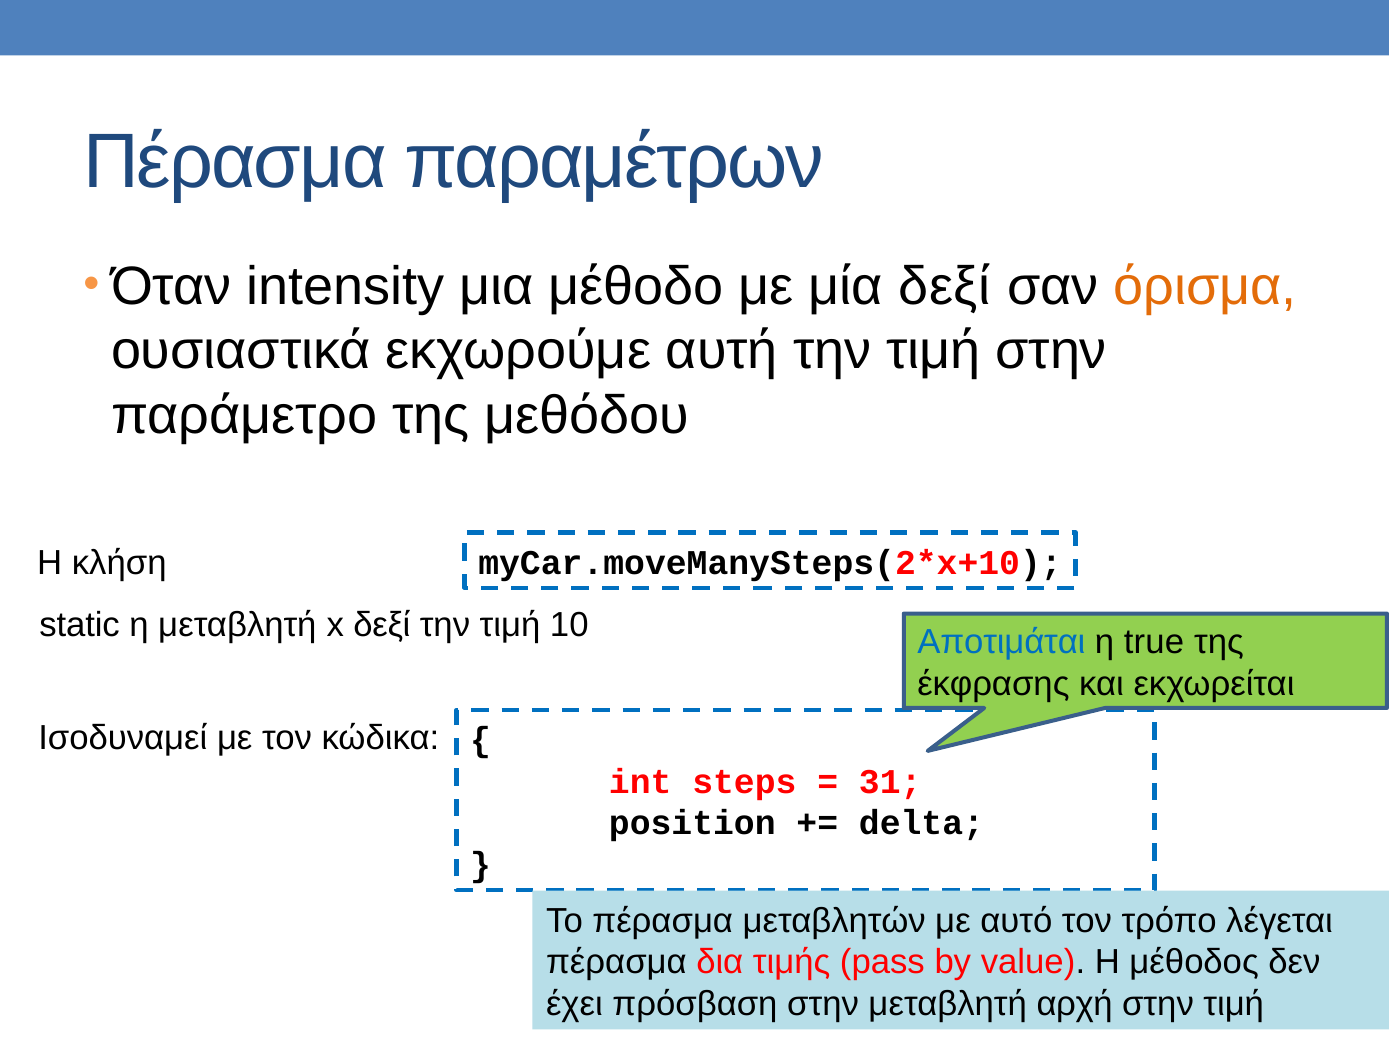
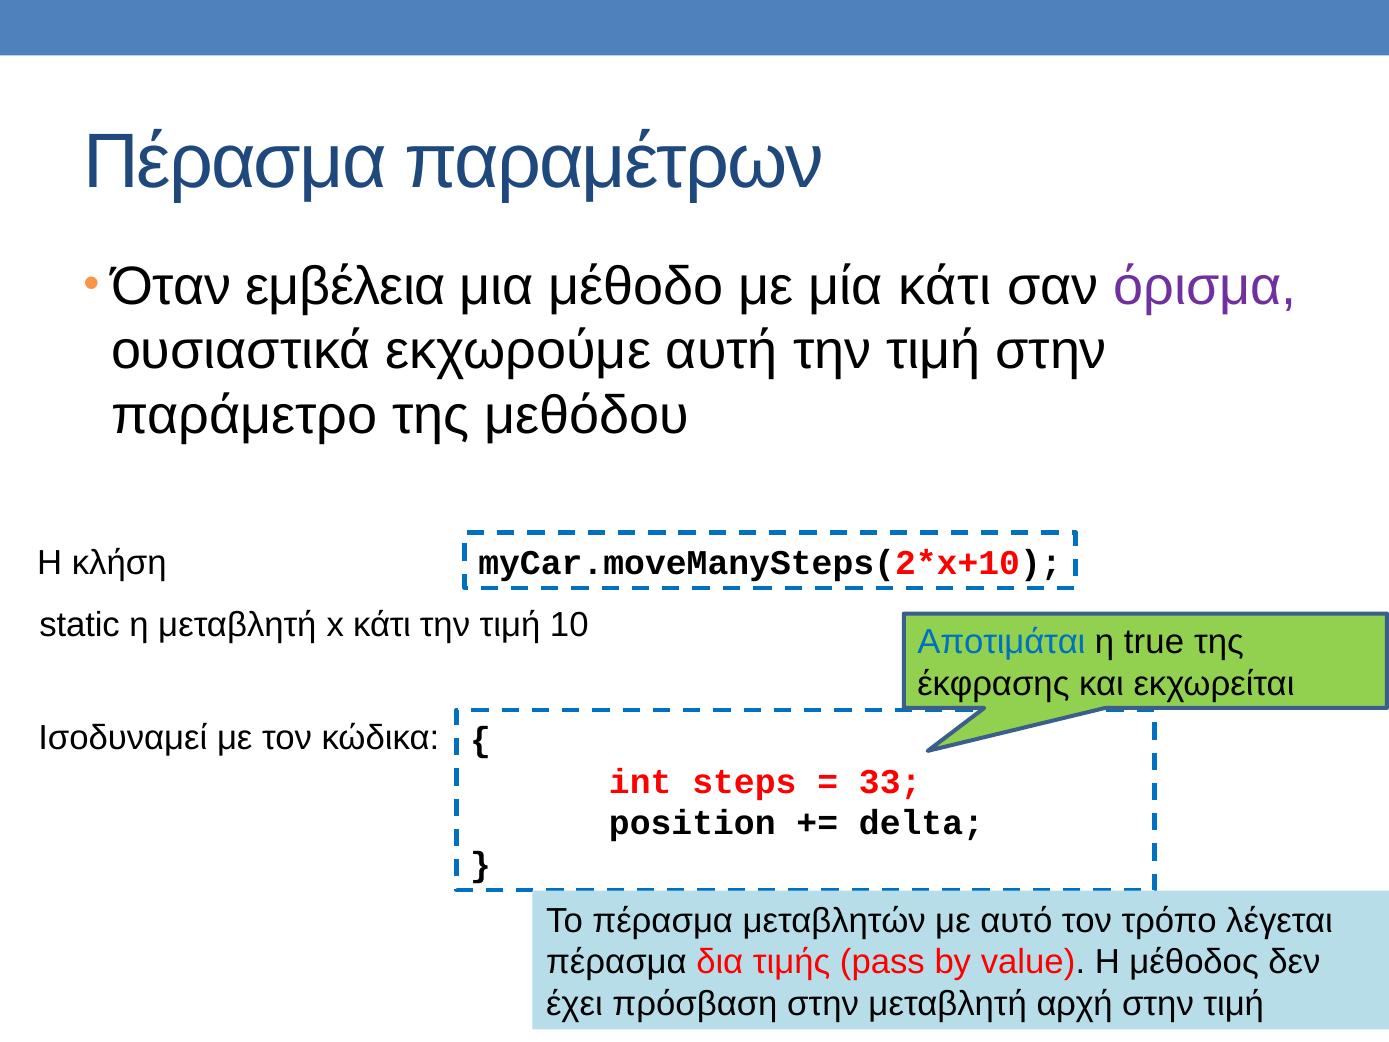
intensity: intensity -> εμβέλεια (346, 286)
μία δεξί: δεξί -> κάτι (945, 286)
όρισμα colour: orange -> purple (1205, 286)
x δεξί: δεξί -> κάτι (382, 625)
31: 31 -> 33 (890, 781)
